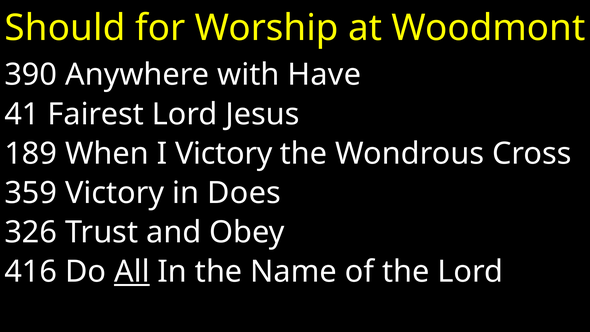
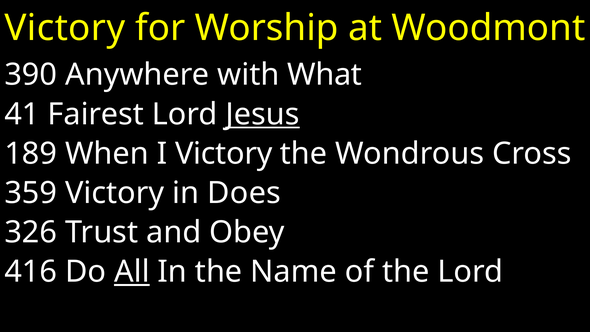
Should: Should -> Victory (65, 28)
Have: Have -> What (325, 75)
Jesus underline: none -> present (263, 114)
